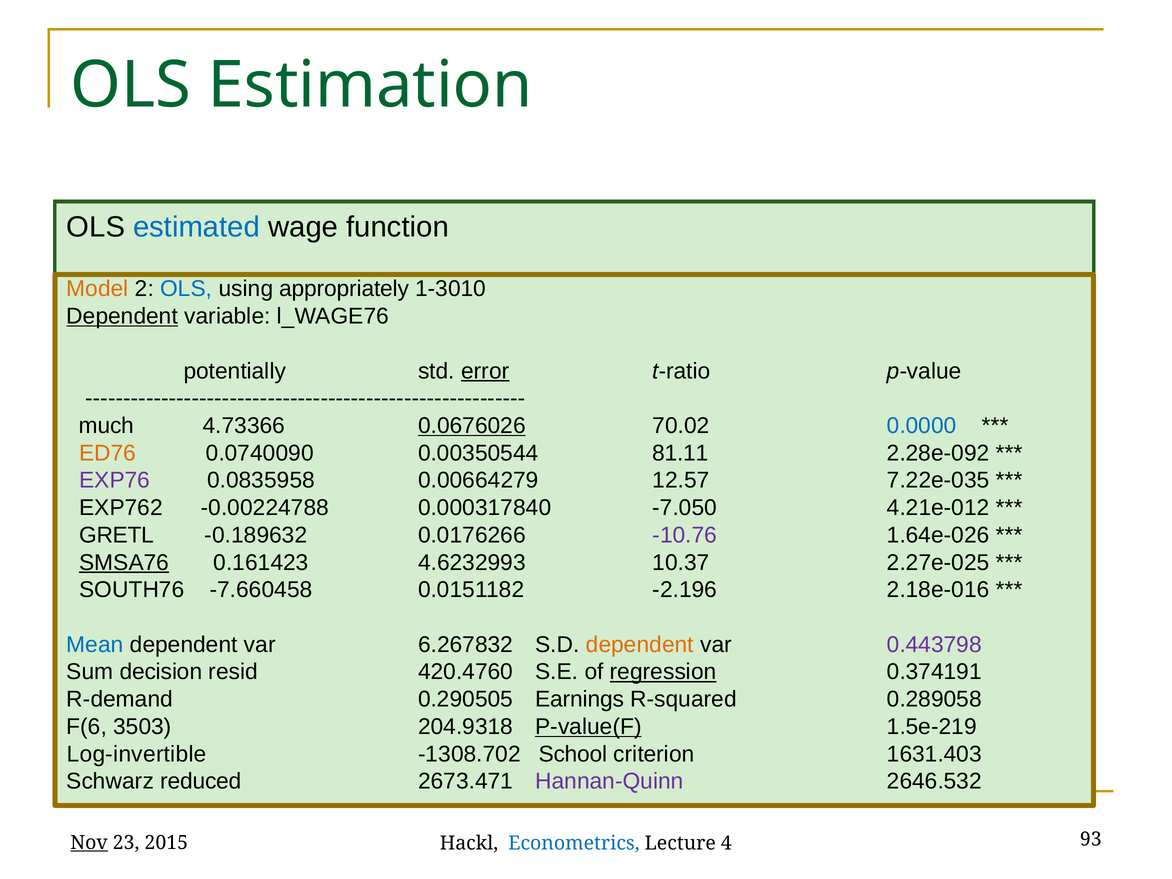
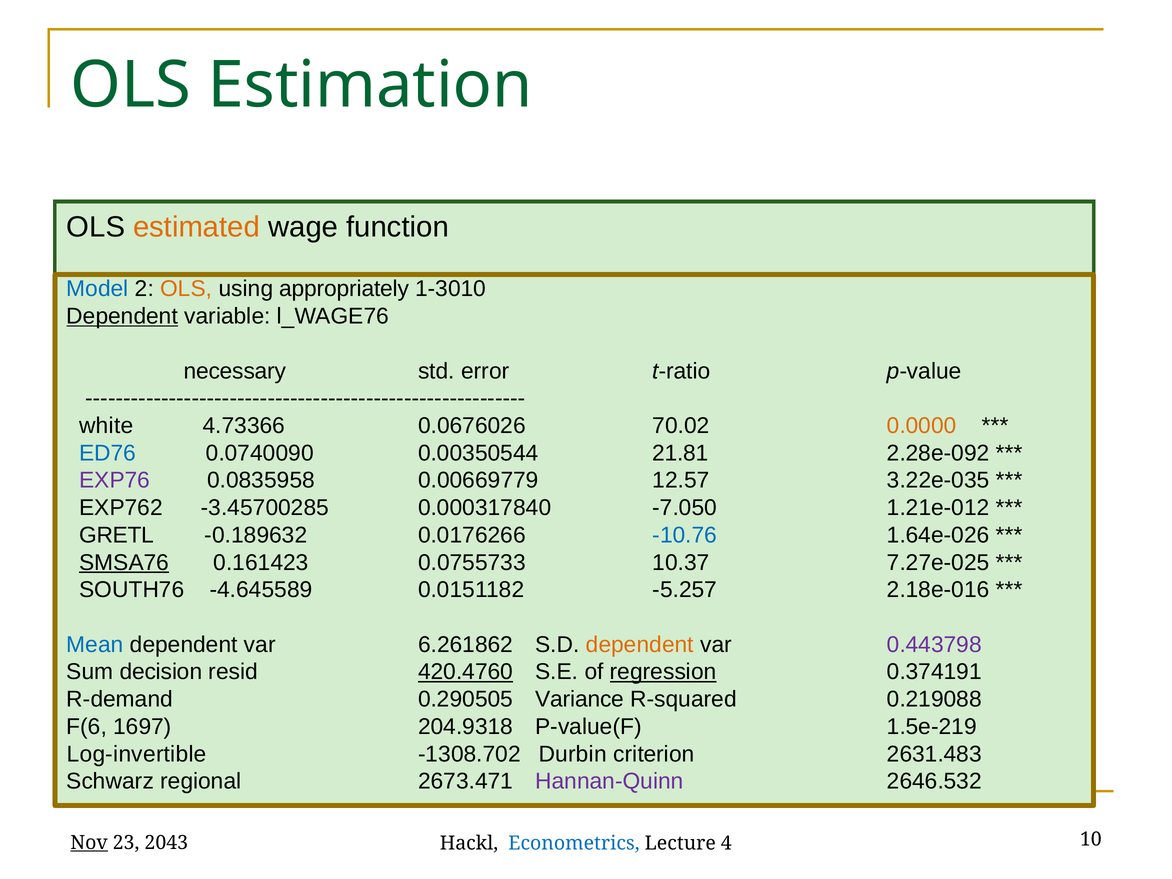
estimated colour: blue -> orange (196, 227)
Model colour: orange -> blue (97, 289)
OLS colour: blue -> orange (186, 289)
potentially: potentially -> necessary (235, 371)
error underline: present -> none (485, 371)
much: much -> white (106, 426)
0.0676026 underline: present -> none (472, 426)
0.0000 colour: blue -> orange (922, 426)
ED76 colour: orange -> blue (108, 453)
81.11: 81.11 -> 21.81 (680, 453)
0.00664279: 0.00664279 -> 0.00669779 (478, 480)
7.22e-035: 7.22e-035 -> 3.22e-035 (938, 480)
-0.00224788: -0.00224788 -> -3.45700285 (265, 508)
4.21e-012: 4.21e-012 -> 1.21e-012 (938, 508)
-10.76 colour: purple -> blue (685, 535)
4.6232993: 4.6232993 -> 0.0755733 (472, 563)
2.27e-025: 2.27e-025 -> 7.27e-025 (938, 563)
-7.660458: -7.660458 -> -4.645589 (261, 590)
-2.196: -2.196 -> -5.257 (685, 590)
6.267832: 6.267832 -> 6.261862 (466, 645)
420.4760 underline: none -> present (466, 672)
Earnings: Earnings -> Variance (580, 699)
0.289058: 0.289058 -> 0.219088 (934, 699)
3503: 3503 -> 1697 (142, 727)
P-value(F underline: present -> none (588, 727)
School: School -> Durbin (573, 754)
1631.403: 1631.403 -> 2631.483 (934, 754)
reduced: reduced -> regional (201, 781)
2015: 2015 -> 2043 (166, 843)
93: 93 -> 10 (1091, 839)
